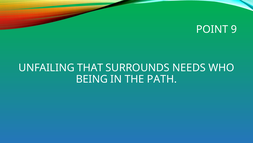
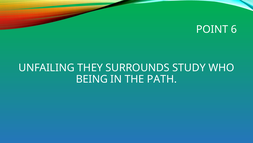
9: 9 -> 6 (234, 29)
THAT: THAT -> THEY (90, 67)
NEEDS: NEEDS -> STUDY (189, 67)
